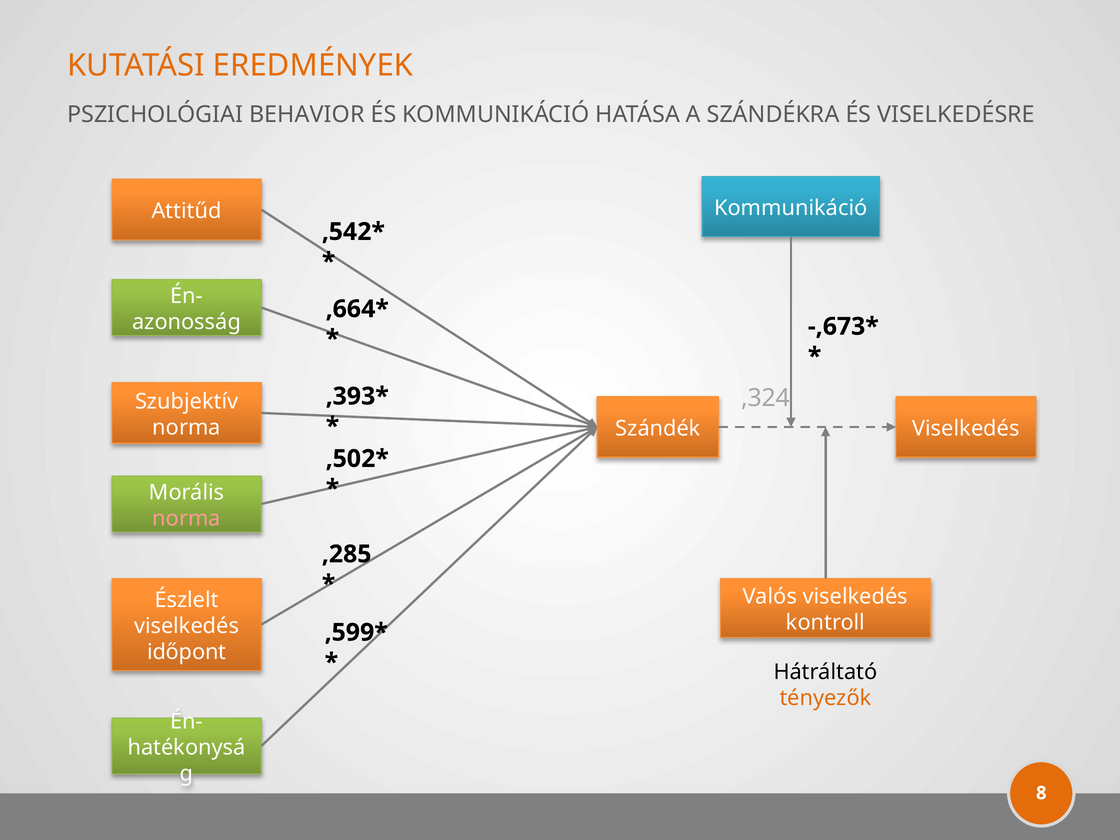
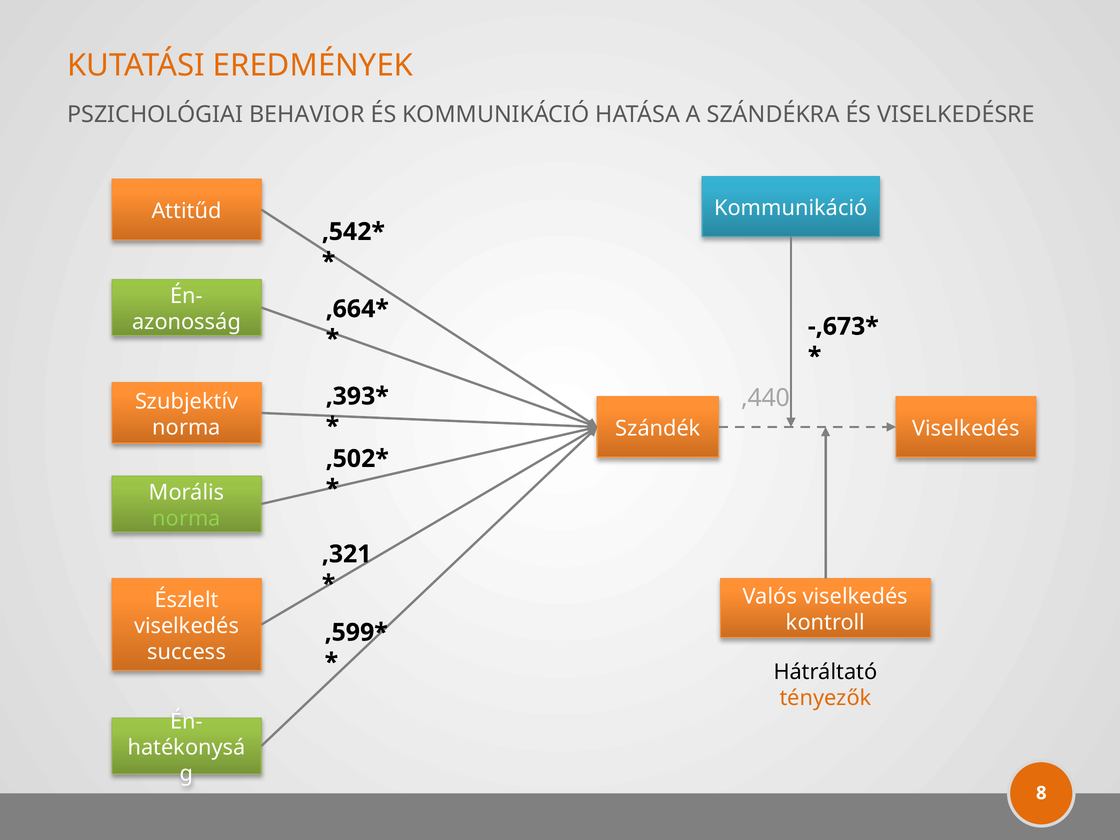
,324: ,324 -> ,440 (766, 398)
norma colour: pink -> light green (187, 519)
,285: ,285 -> ,321 (347, 554)
időpont: időpont -> success (187, 652)
